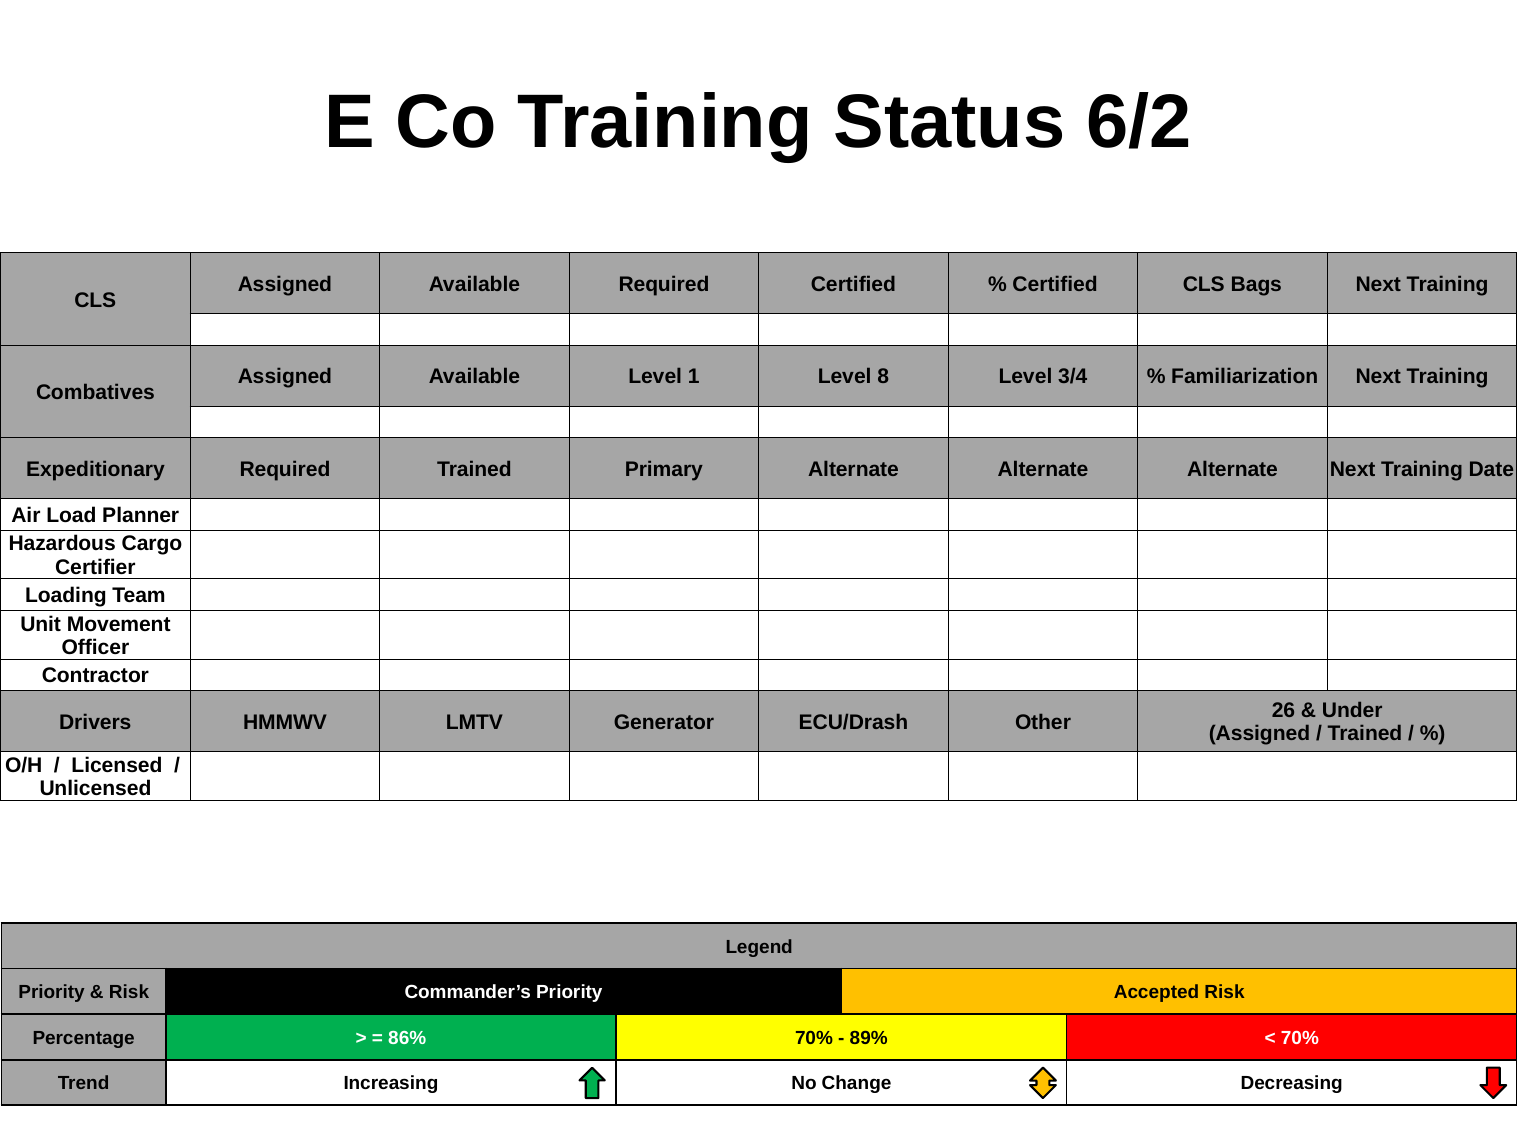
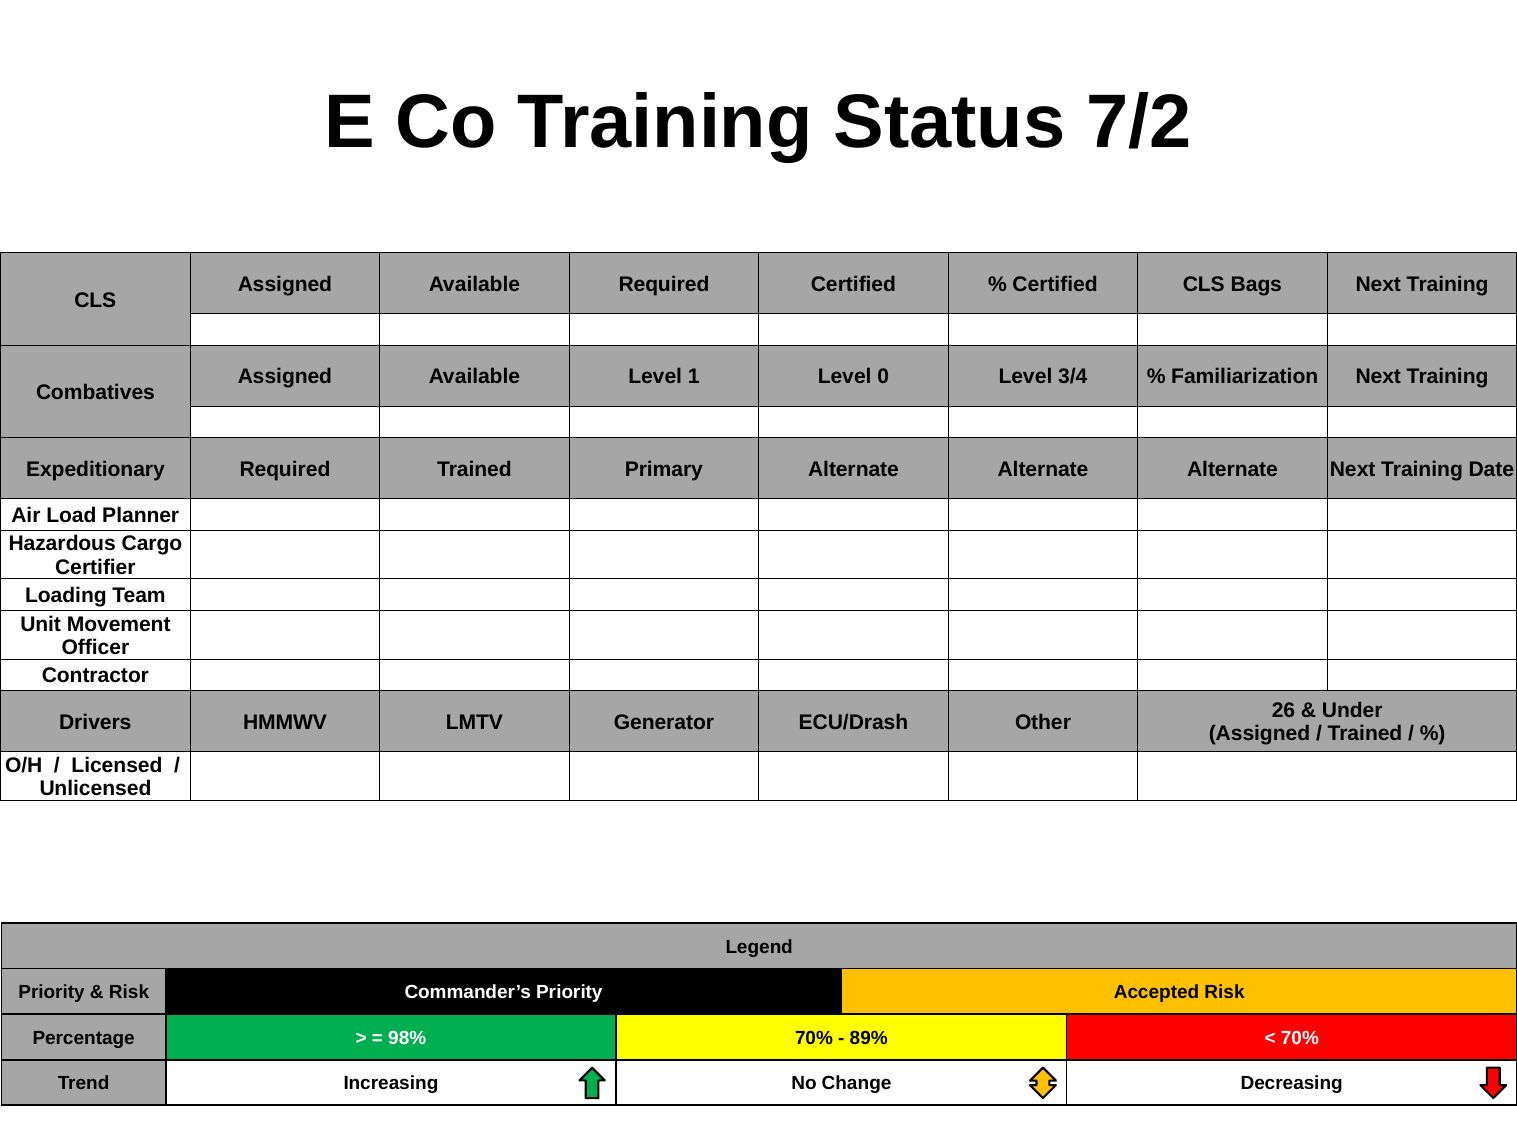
6/2: 6/2 -> 7/2 (1139, 123)
8: 8 -> 0 (883, 377)
86%: 86% -> 98% (407, 1038)
